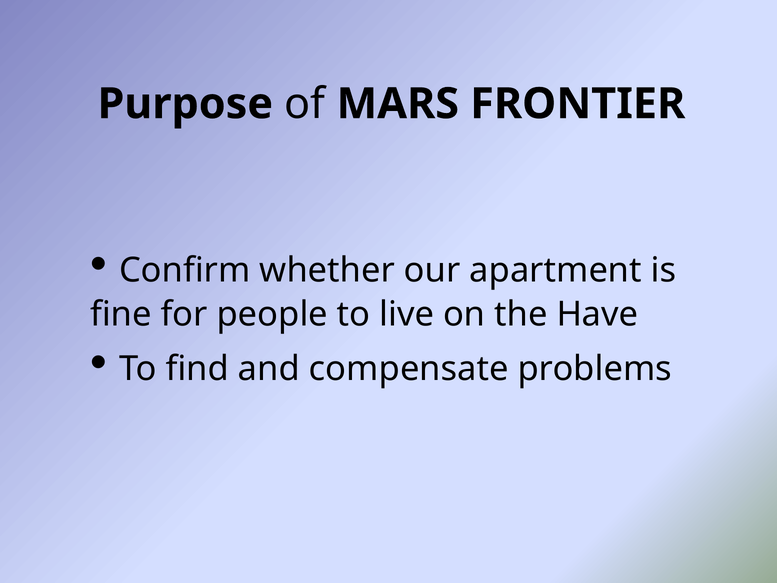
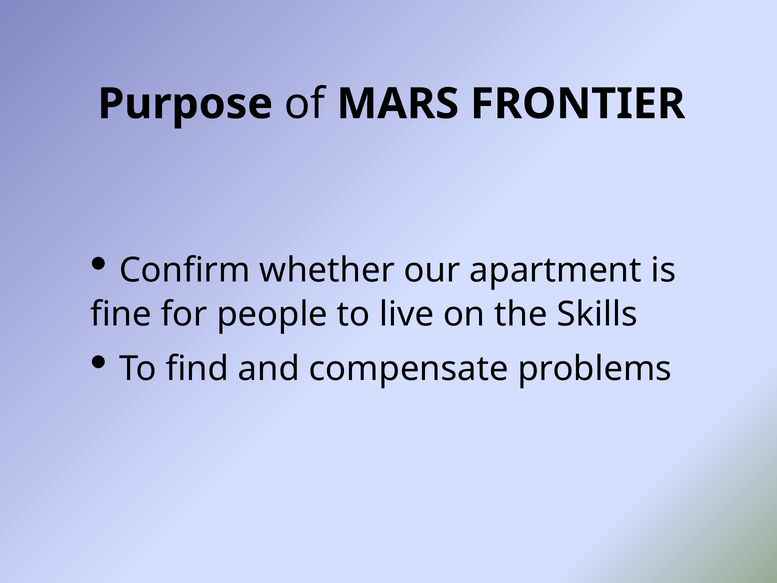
Have: Have -> Skills (597, 314)
